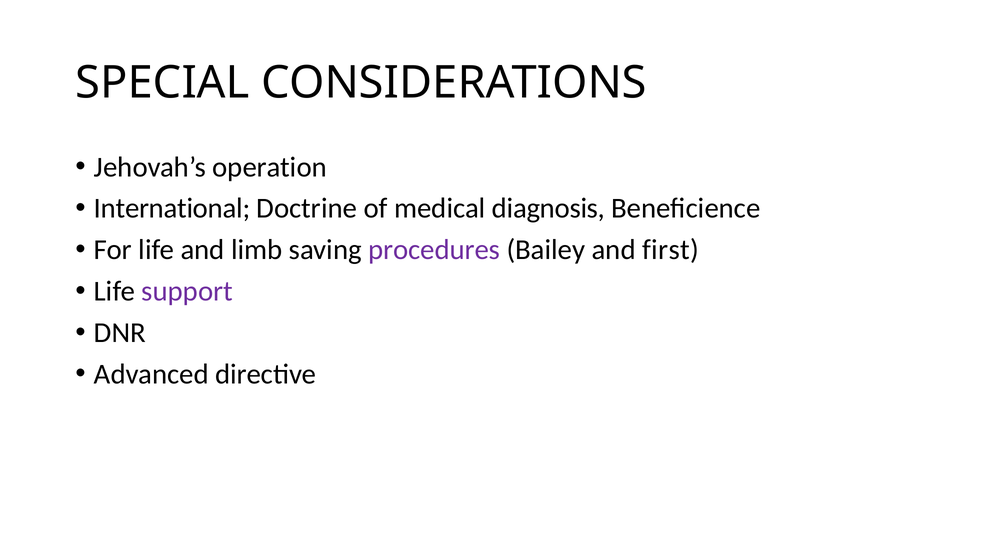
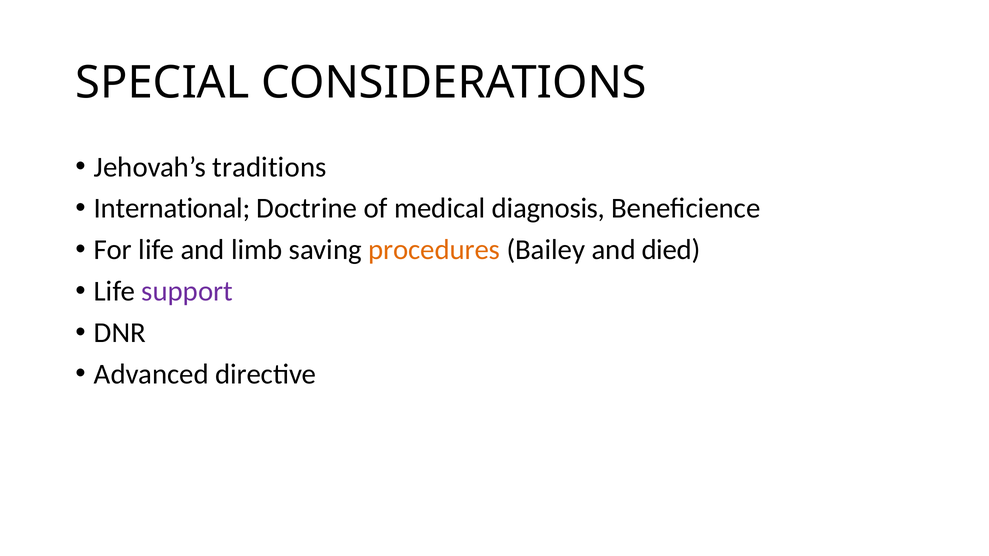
operation: operation -> traditions (269, 167)
procedures colour: purple -> orange (434, 250)
first: first -> died (671, 250)
